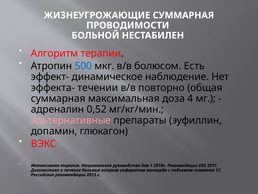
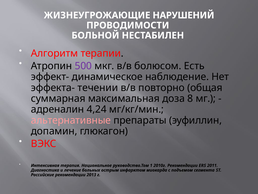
ЖИЗНЕУГРОЖАЮЩИЕ СУММАРНАЯ: СУММАРНАЯ -> НАРУШЕНИЙ (183, 15)
500 colour: blue -> purple (83, 66)
4: 4 -> 8 (190, 98)
0,52: 0,52 -> 4,24 (97, 109)
